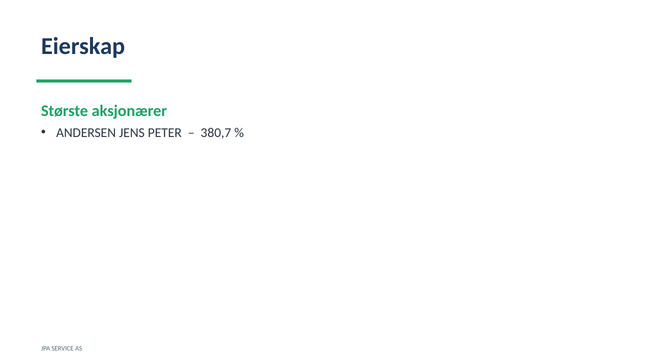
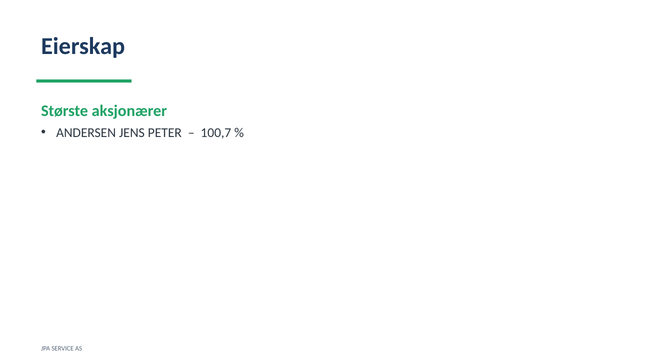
380,7: 380,7 -> 100,7 (216, 133)
